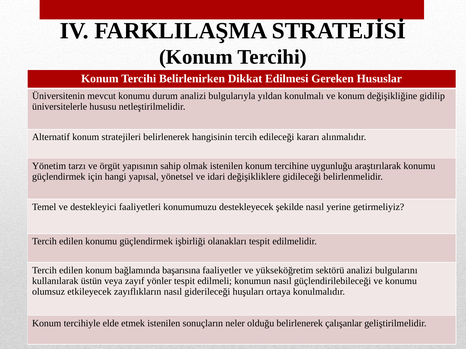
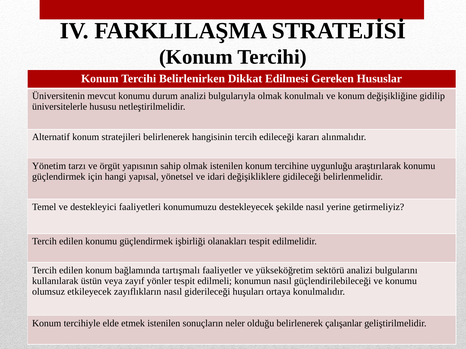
bulgularıyla yıldan: yıldan -> olmak (270, 96)
başarısına: başarısına -> tartışmalı (181, 271)
